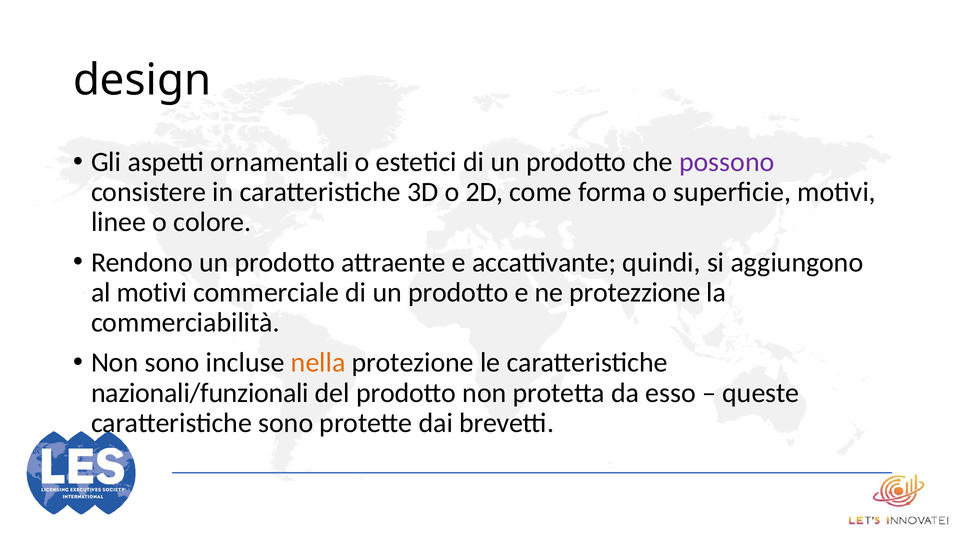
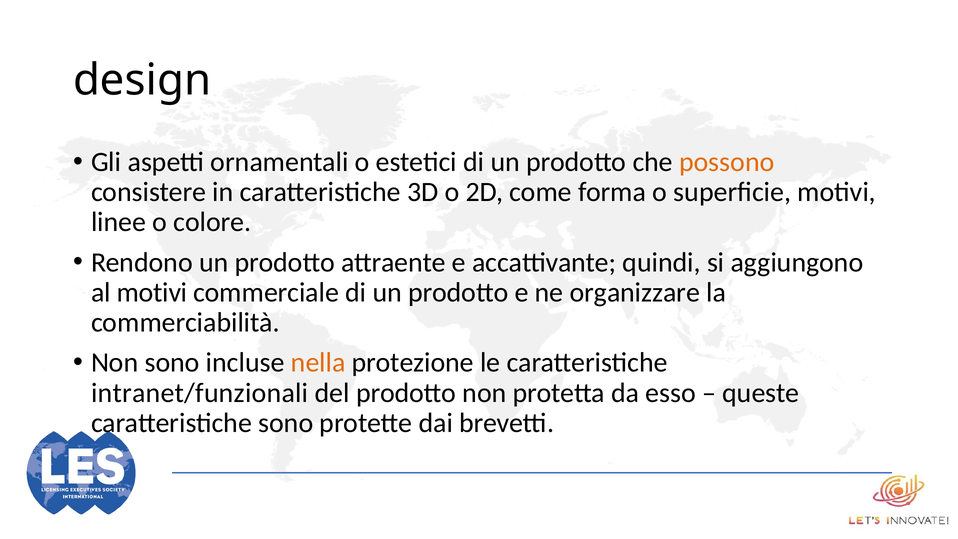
possono colour: purple -> orange (727, 162)
protezzione: protezzione -> organizzare (635, 292)
nazionali/funzionali: nazionali/funzionali -> intranet/funzionali (200, 393)
